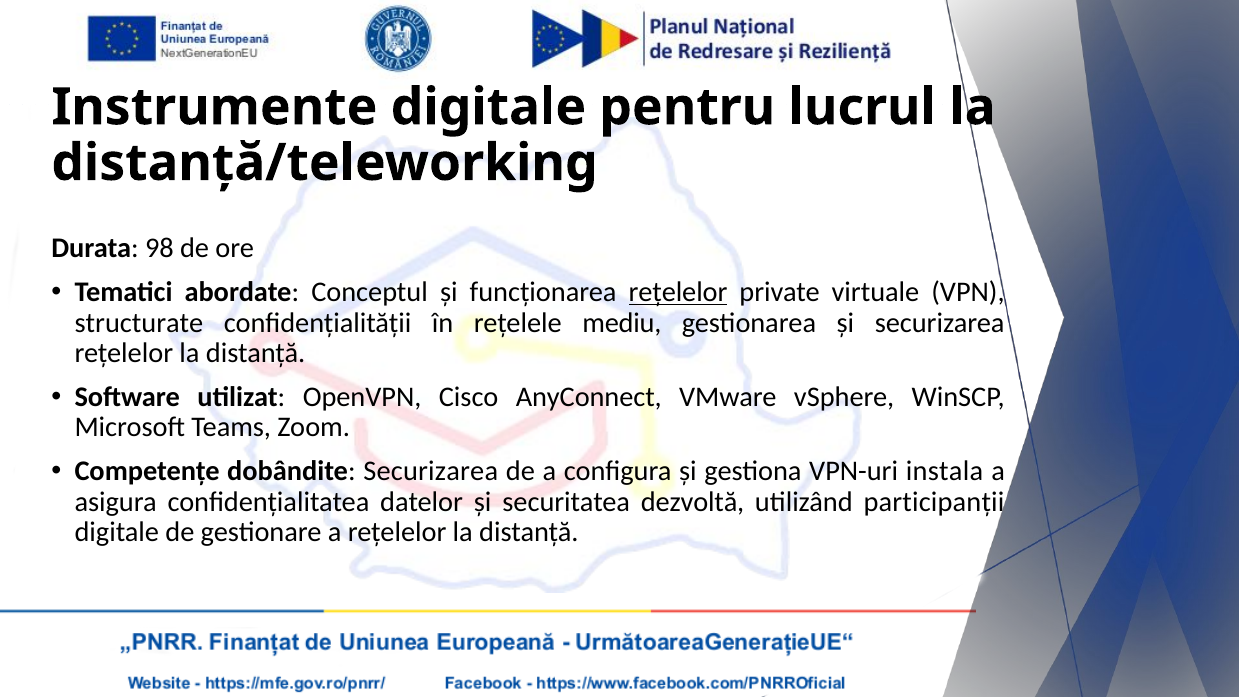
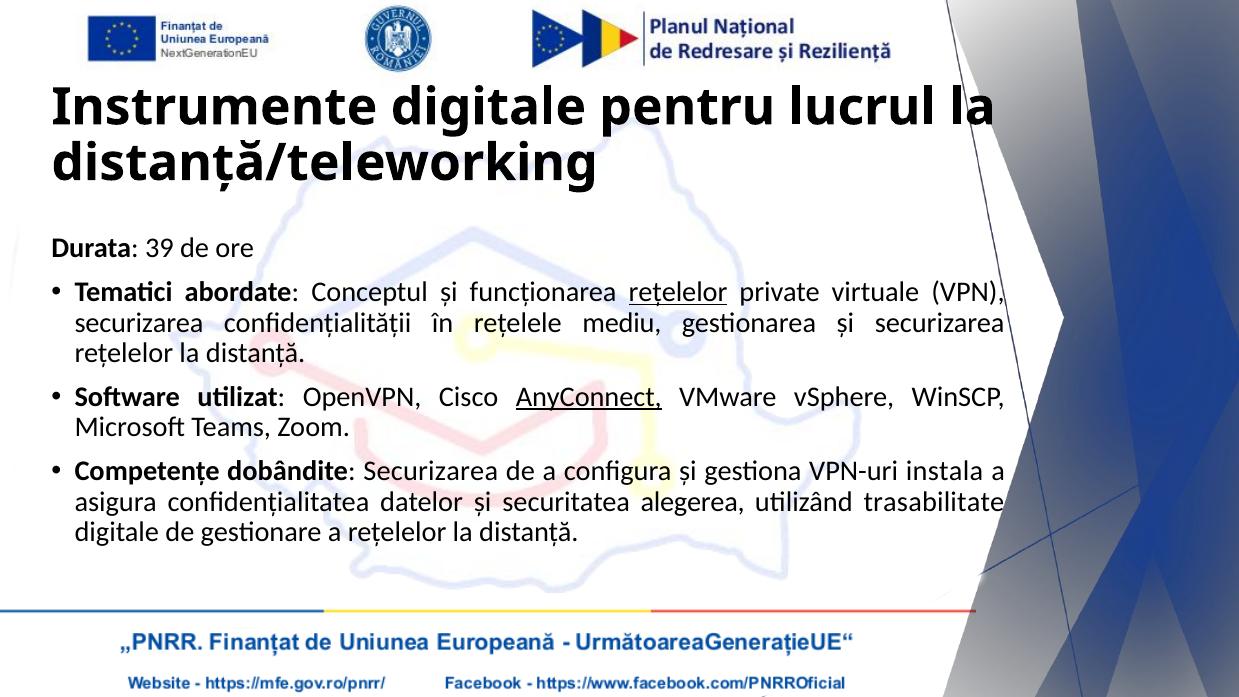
98: 98 -> 39 (159, 249)
structurate: structurate -> securizarea (139, 323)
AnyConnect underline: none -> present (589, 397)
dezvoltă: dezvoltă -> alegerea (693, 502)
participanții: participanții -> trasabilitate (934, 502)
